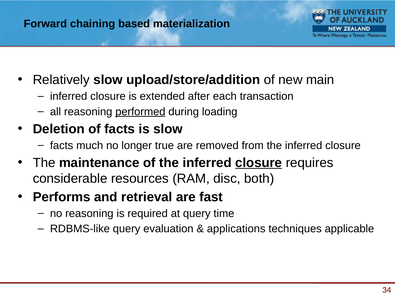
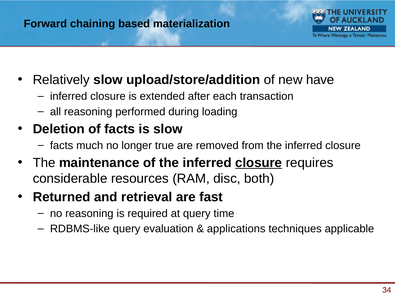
main: main -> have (320, 80)
performed underline: present -> none (140, 112)
Performs: Performs -> Returned (62, 197)
